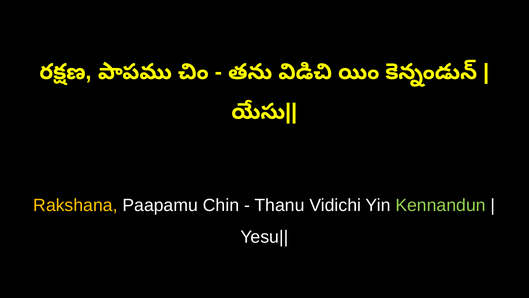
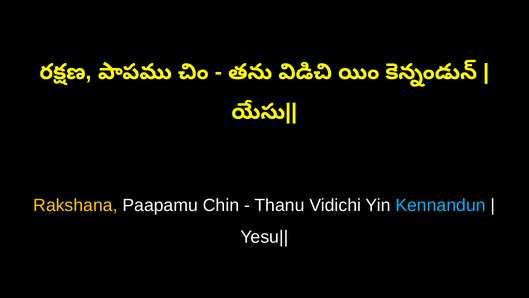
Kennandun colour: light green -> light blue (441, 205)
